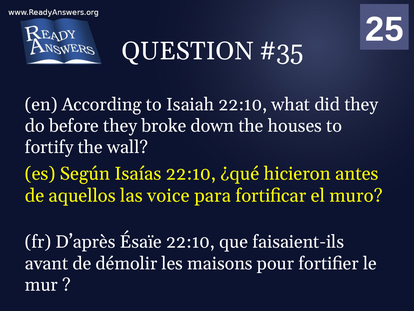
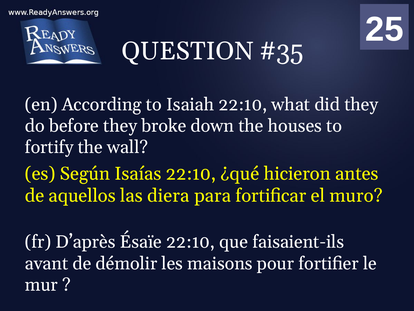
voice: voice -> diera (168, 195)
